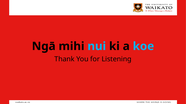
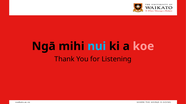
koe colour: light blue -> pink (143, 46)
